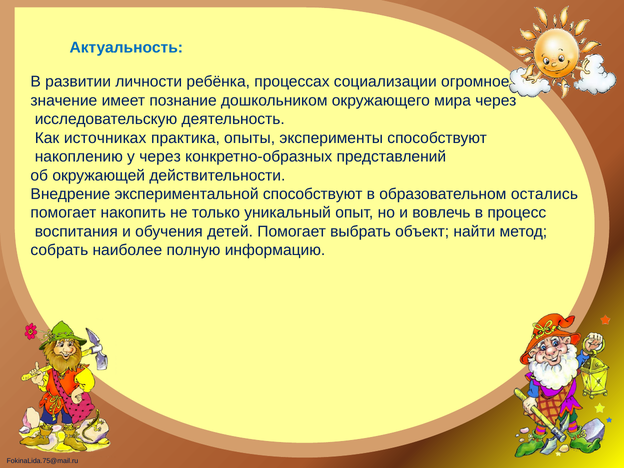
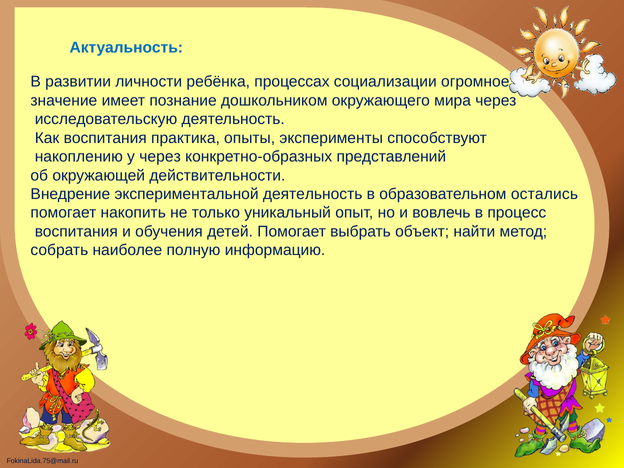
Как источниках: источниках -> воспитания (105, 138)
экспериментальной способствуют: способствуют -> деятельность (313, 194)
